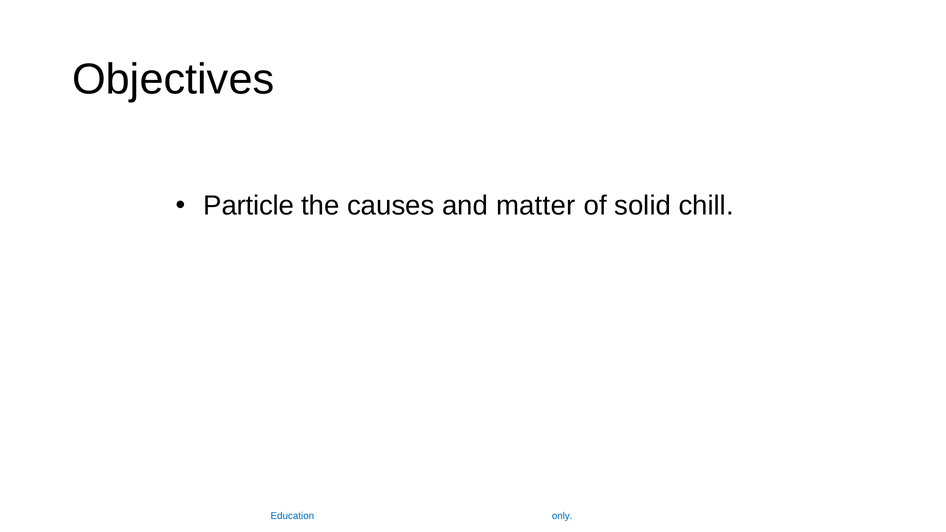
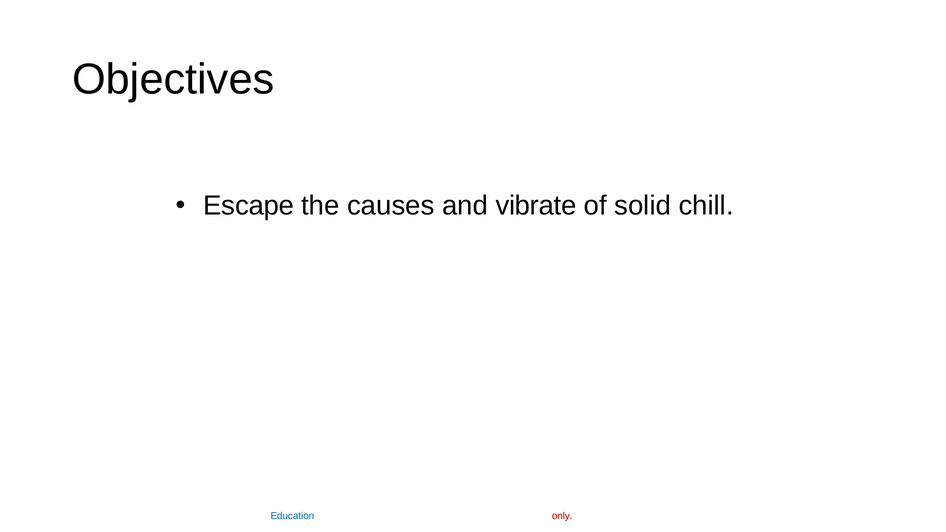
Particle: Particle -> Escape (249, 206)
matter: matter -> vibrate (536, 206)
only colour: blue -> red (562, 516)
